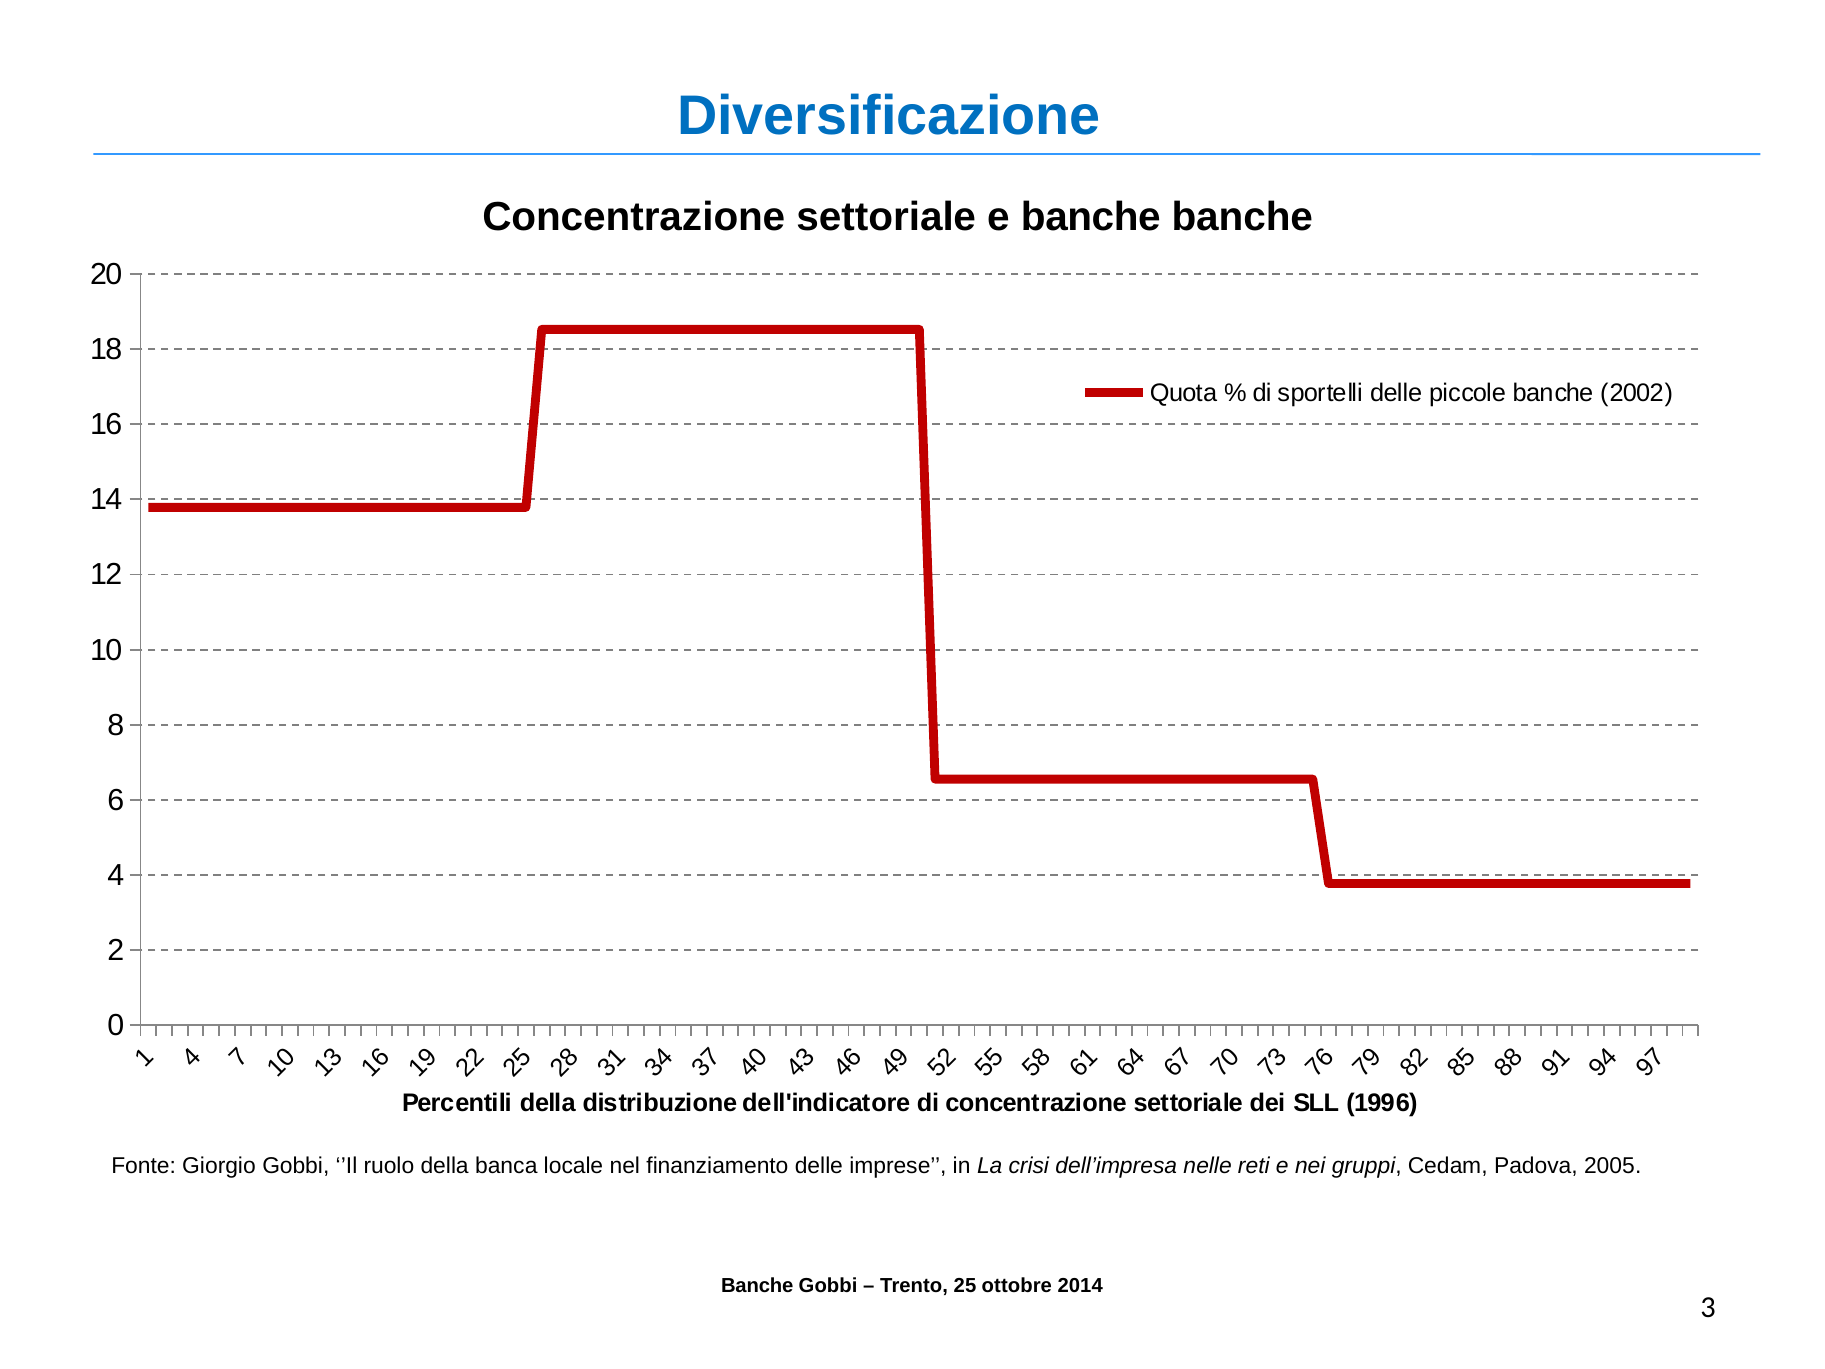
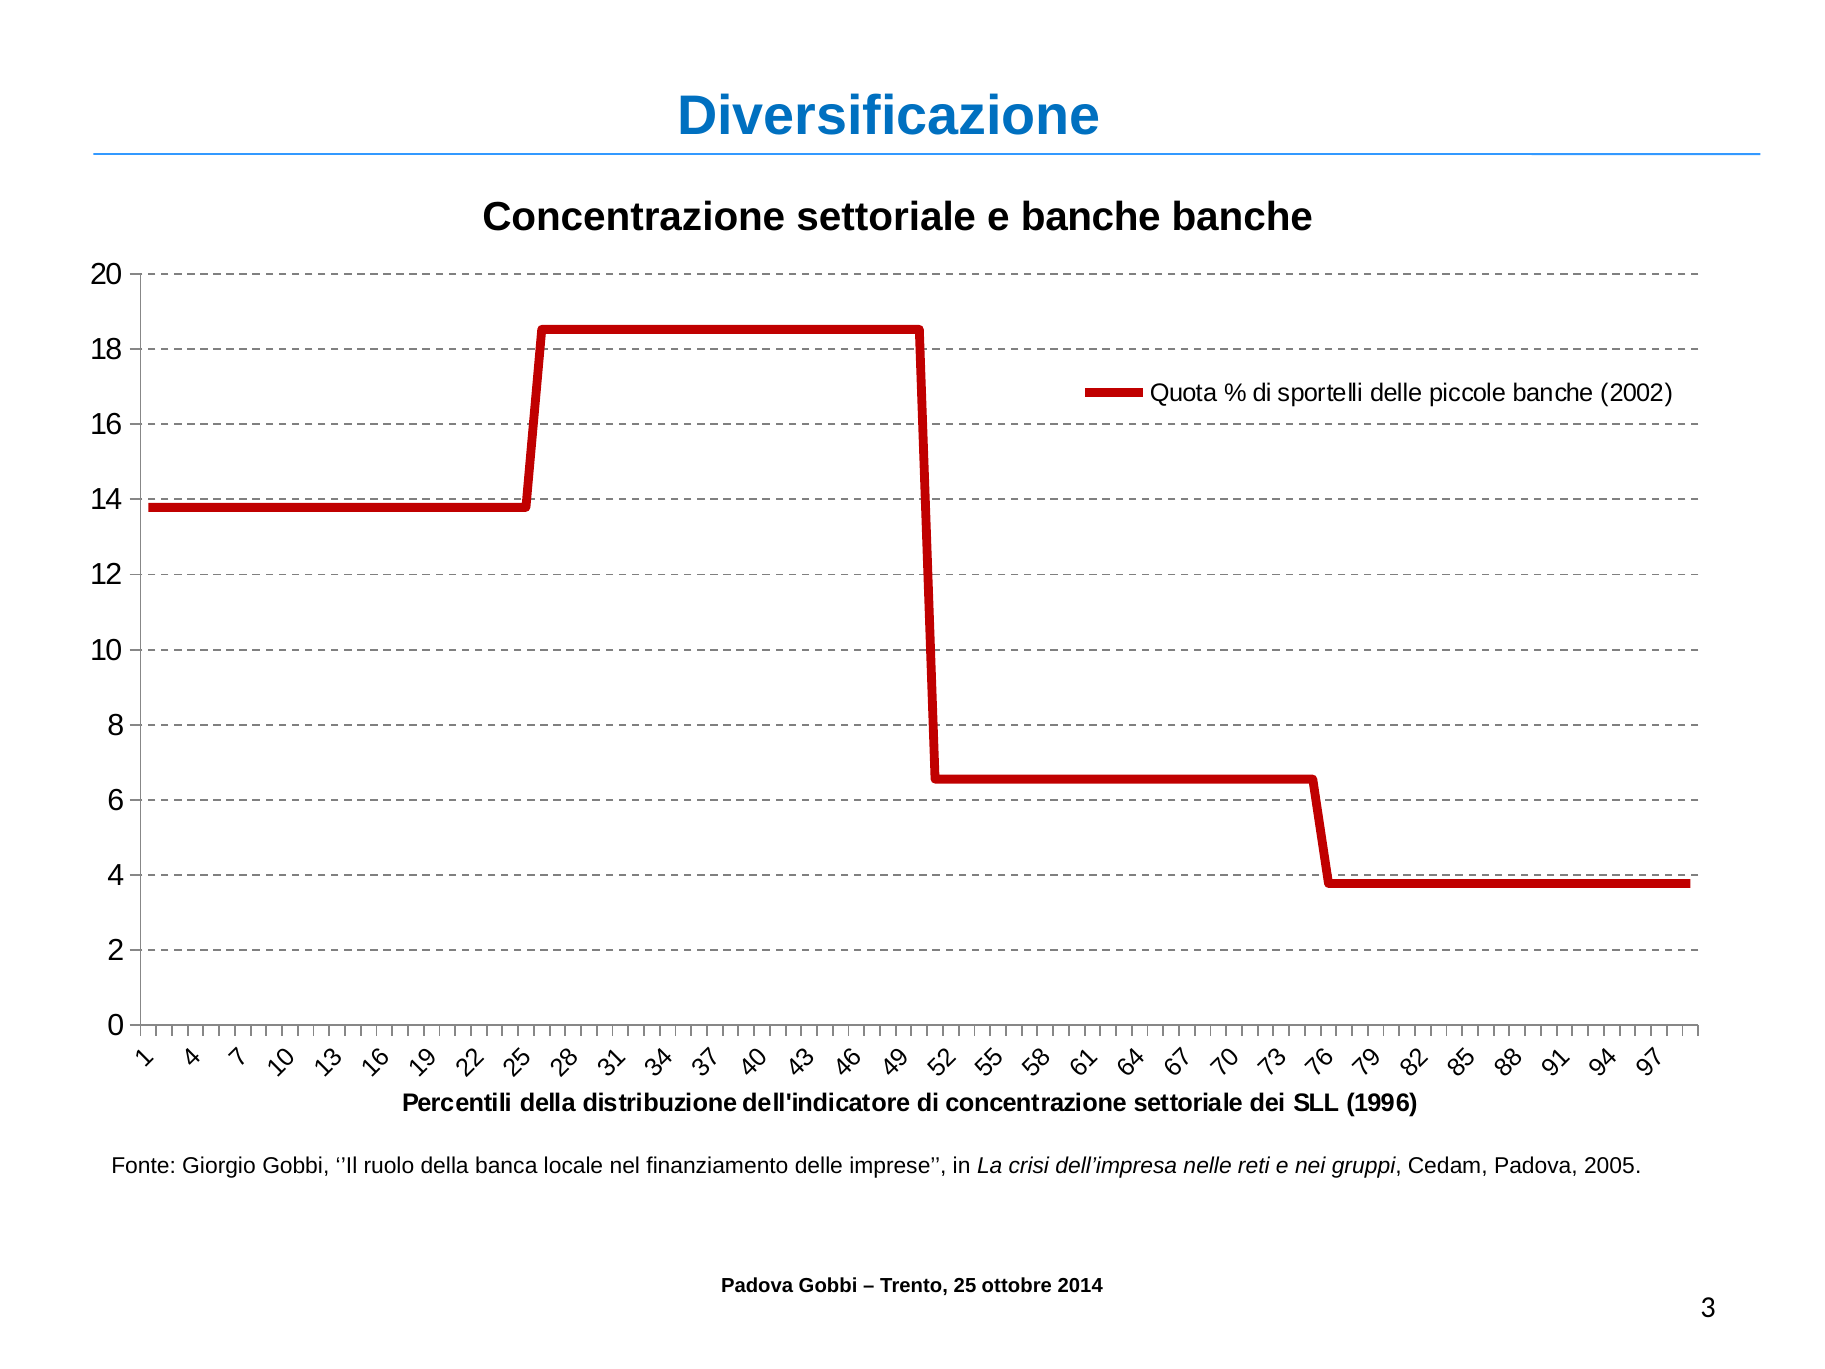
Banche: Banche -> Padova (757, 1286)
